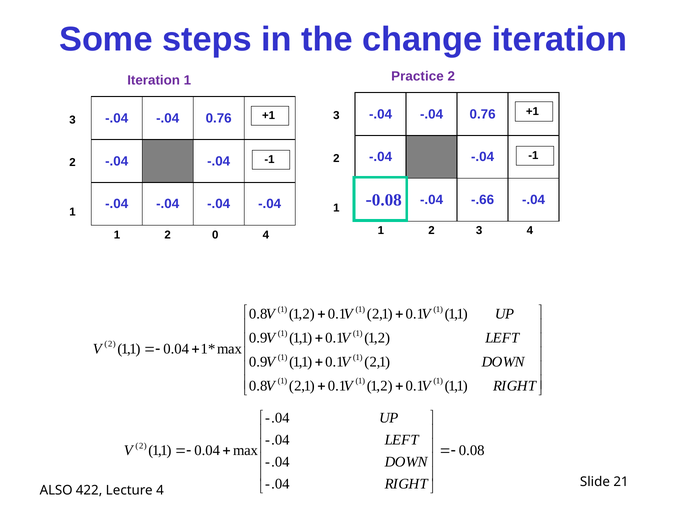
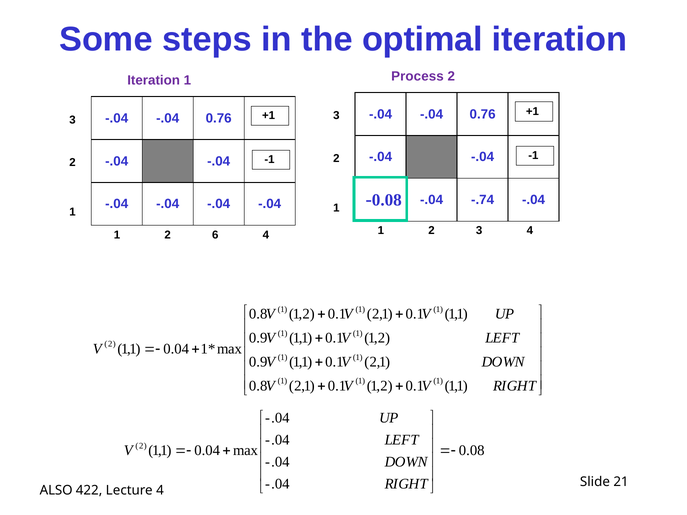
change: change -> optimal (423, 40)
Practice: Practice -> Process (417, 76)
-.66: -.66 -> -.74 (483, 200)
2 0: 0 -> 6 (215, 235)
